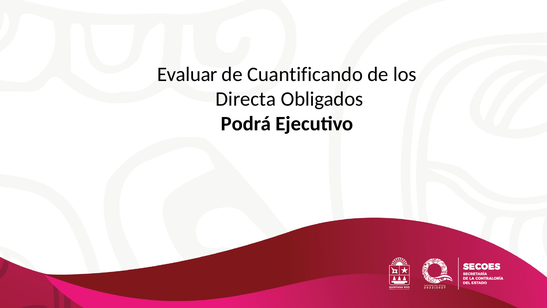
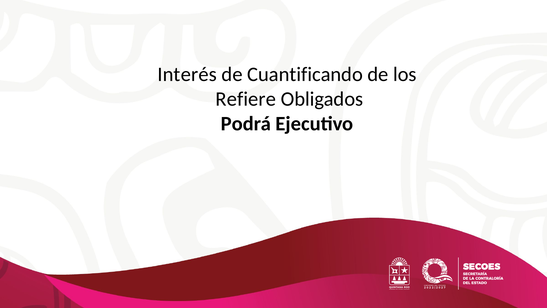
Evaluar: Evaluar -> Interés (187, 74)
Directa: Directa -> Refiere (246, 99)
